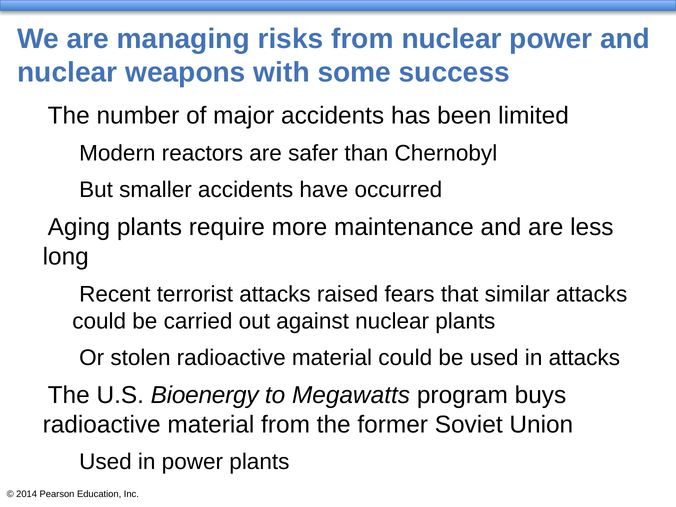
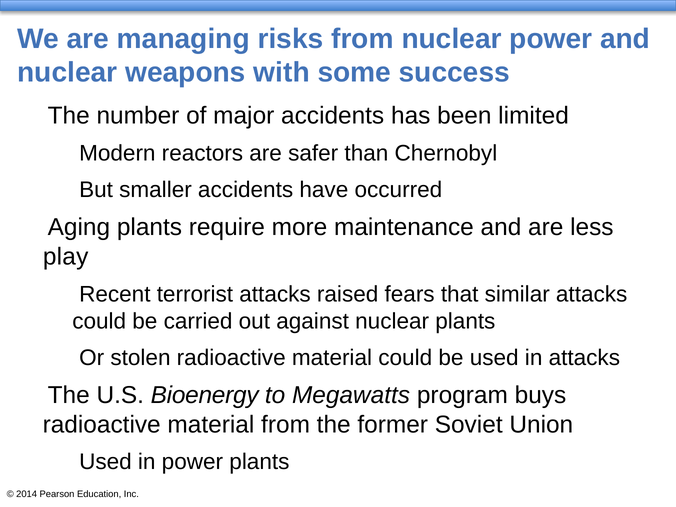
long: long -> play (66, 257)
